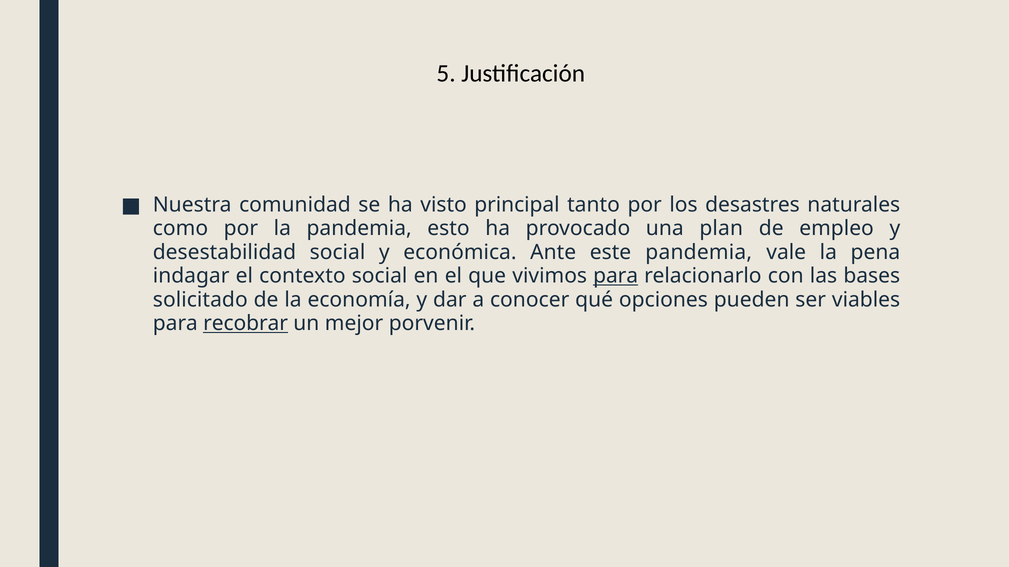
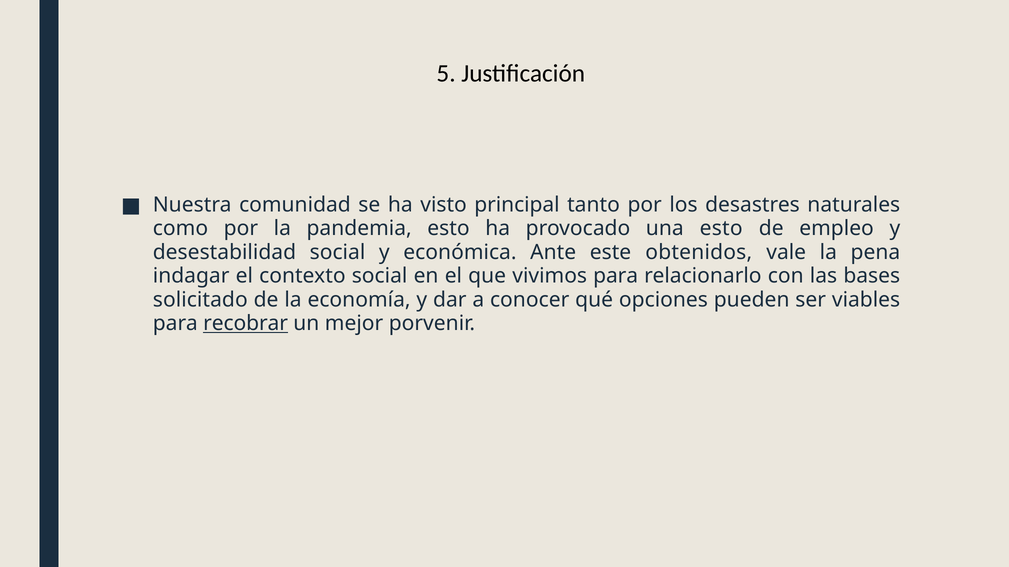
una plan: plan -> esto (721, 229)
este pandemia: pandemia -> obtenidos (699, 253)
para underline: present -> none (616, 276)
